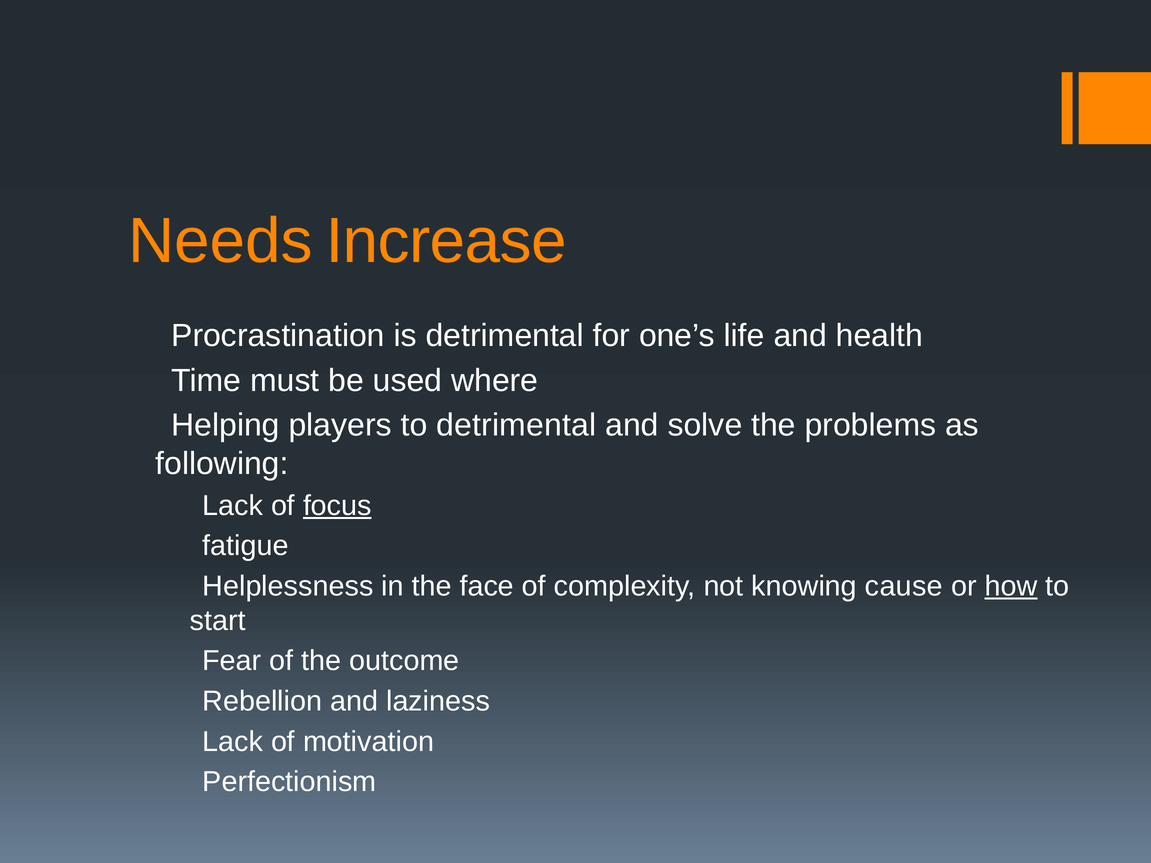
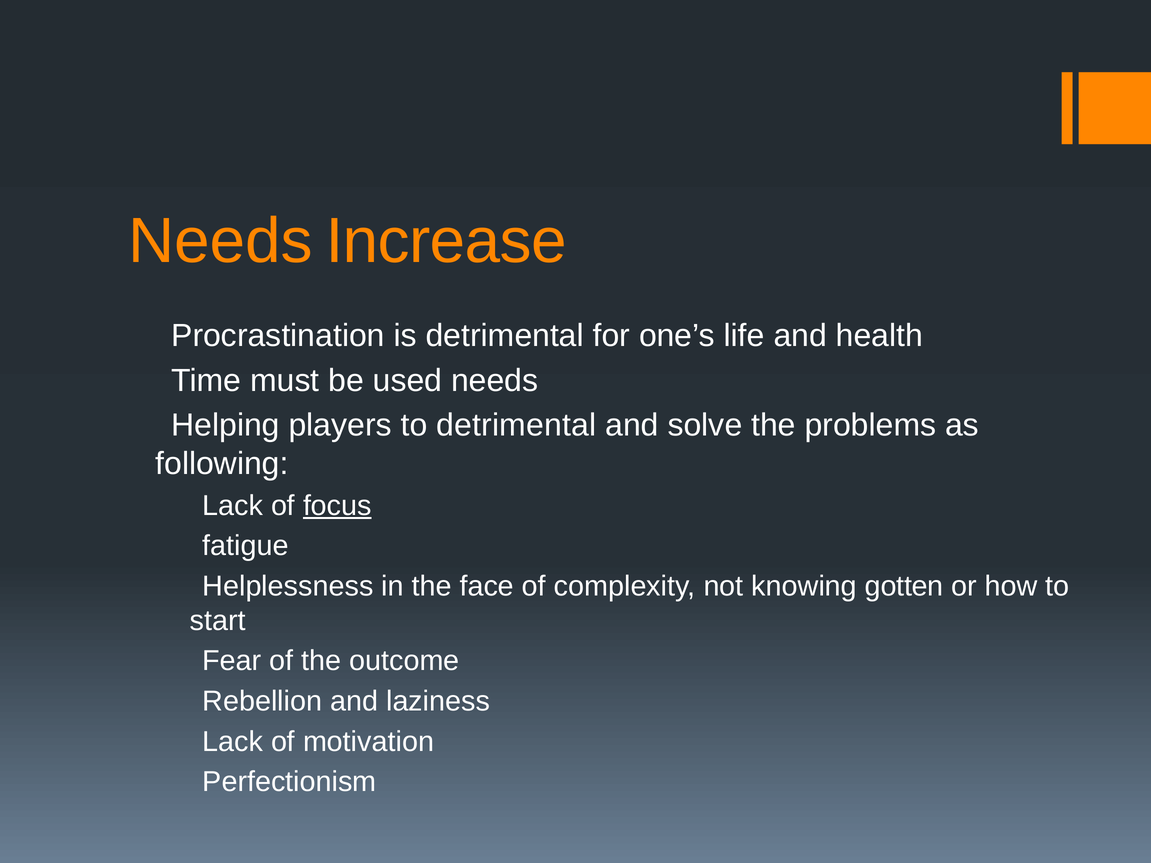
used where: where -> needs (495, 381)
cause: cause -> gotten (904, 586)
how underline: present -> none (1011, 586)
